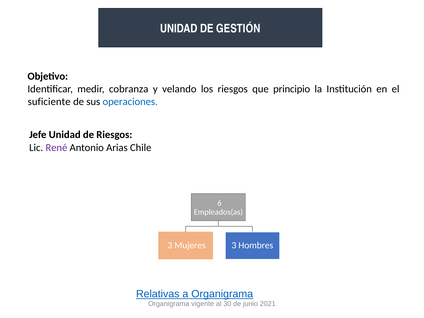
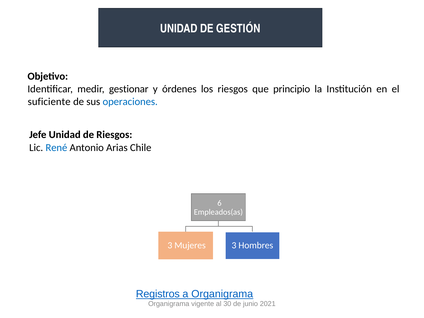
cobranza: cobranza -> gestionar (129, 89)
velando: velando -> órdenes (179, 89)
René colour: purple -> blue (56, 148)
Relativas: Relativas -> Registros (158, 294)
